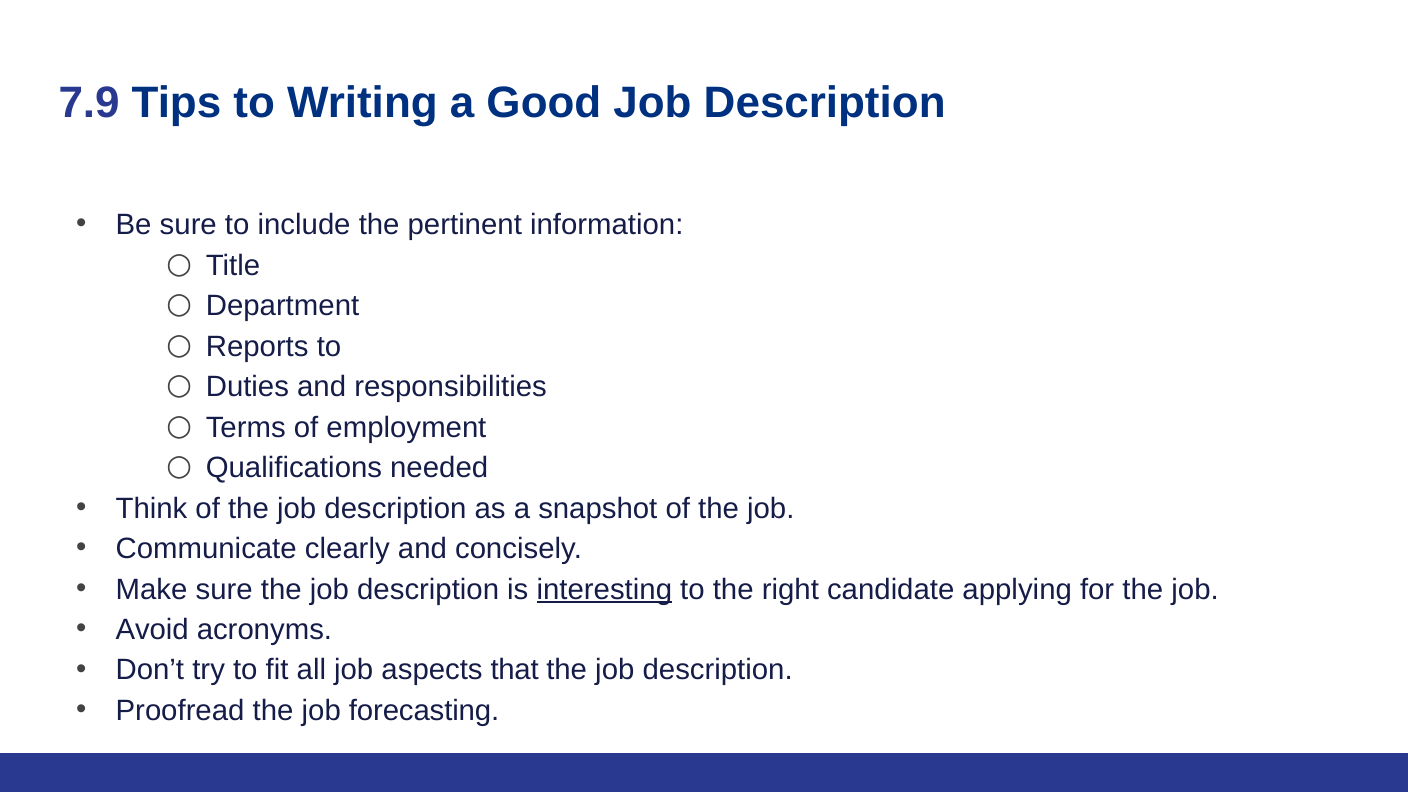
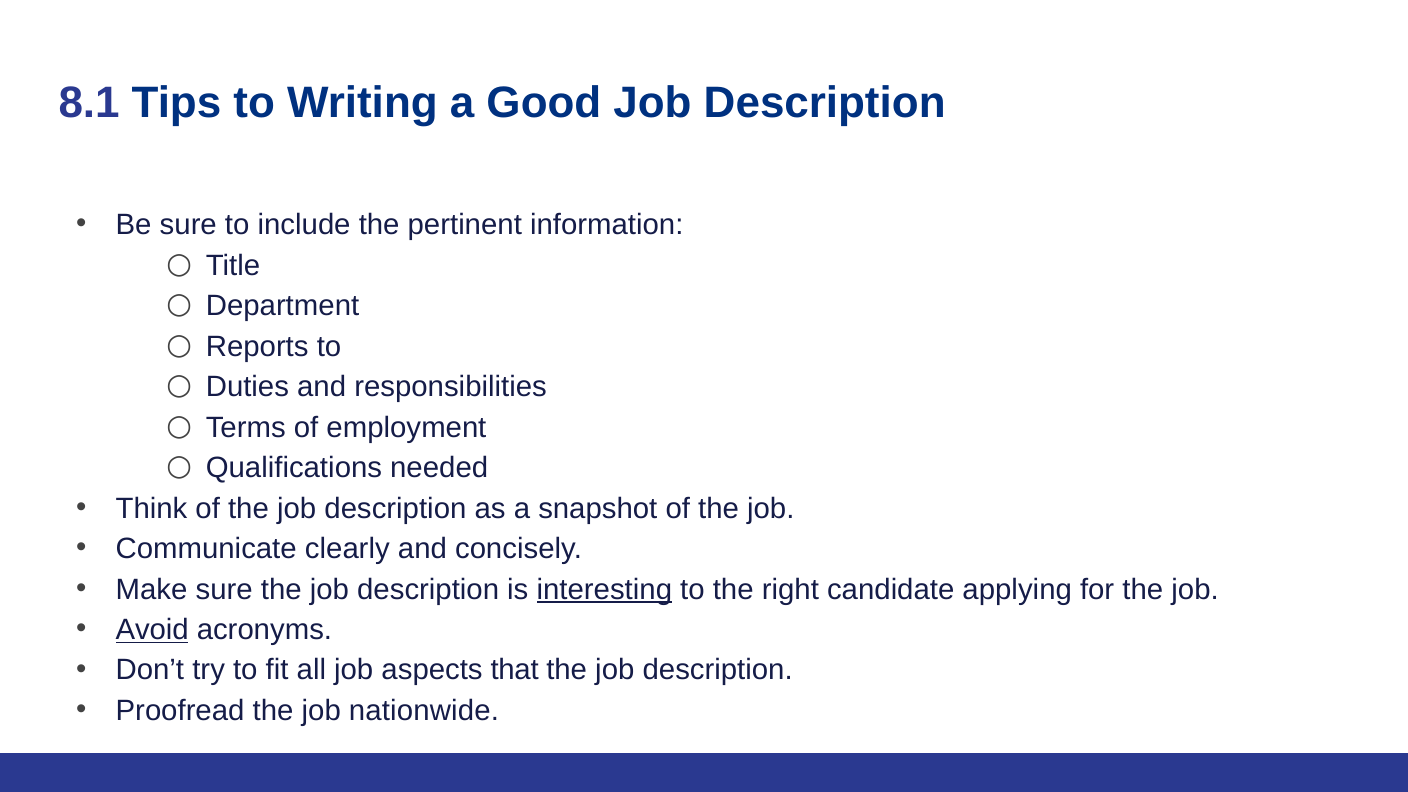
7.9: 7.9 -> 8.1 (89, 103)
Avoid underline: none -> present (152, 630)
forecasting: forecasting -> nationwide (424, 711)
